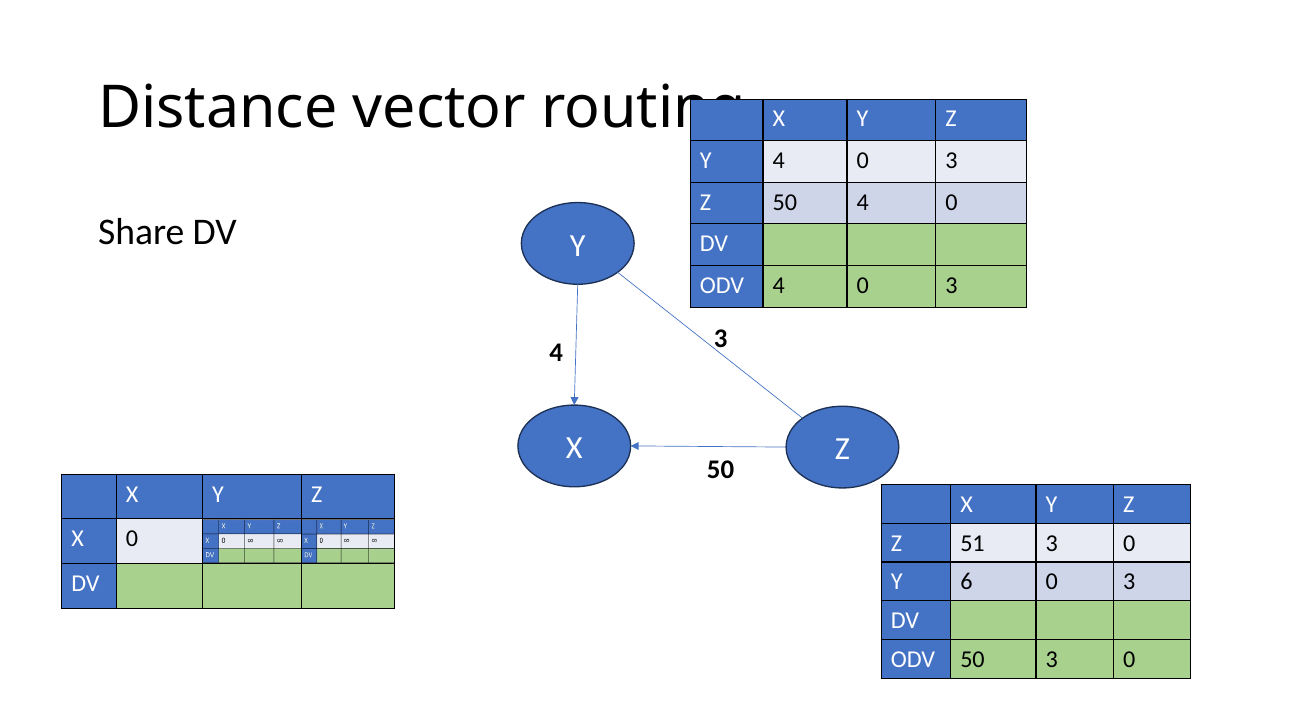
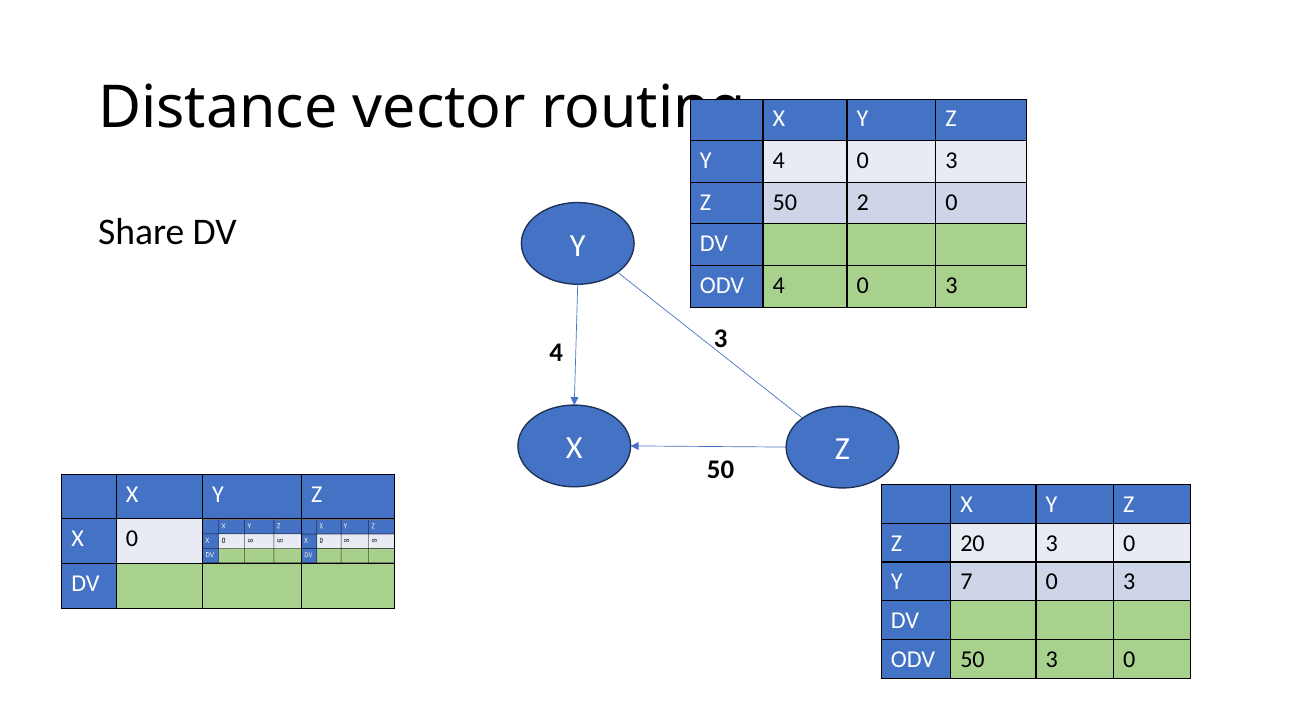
50 4: 4 -> 2 (863, 202)
51: 51 -> 20 (972, 543)
6: 6 -> 7 (966, 582)
